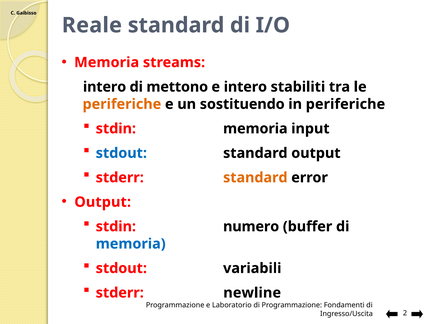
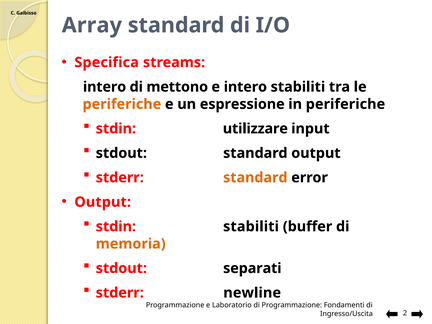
Reale: Reale -> Array (92, 25)
Memoria: Memoria -> Specifica (107, 62)
sostituendo: sostituendo -> espressione (242, 104)
stdin memoria: memoria -> utilizzare (255, 129)
stdout colour: blue -> black (121, 153)
stdin numero: numero -> stabiliti (251, 227)
memoria colour: blue -> orange (131, 244)
variabili: variabili -> separati (252, 268)
